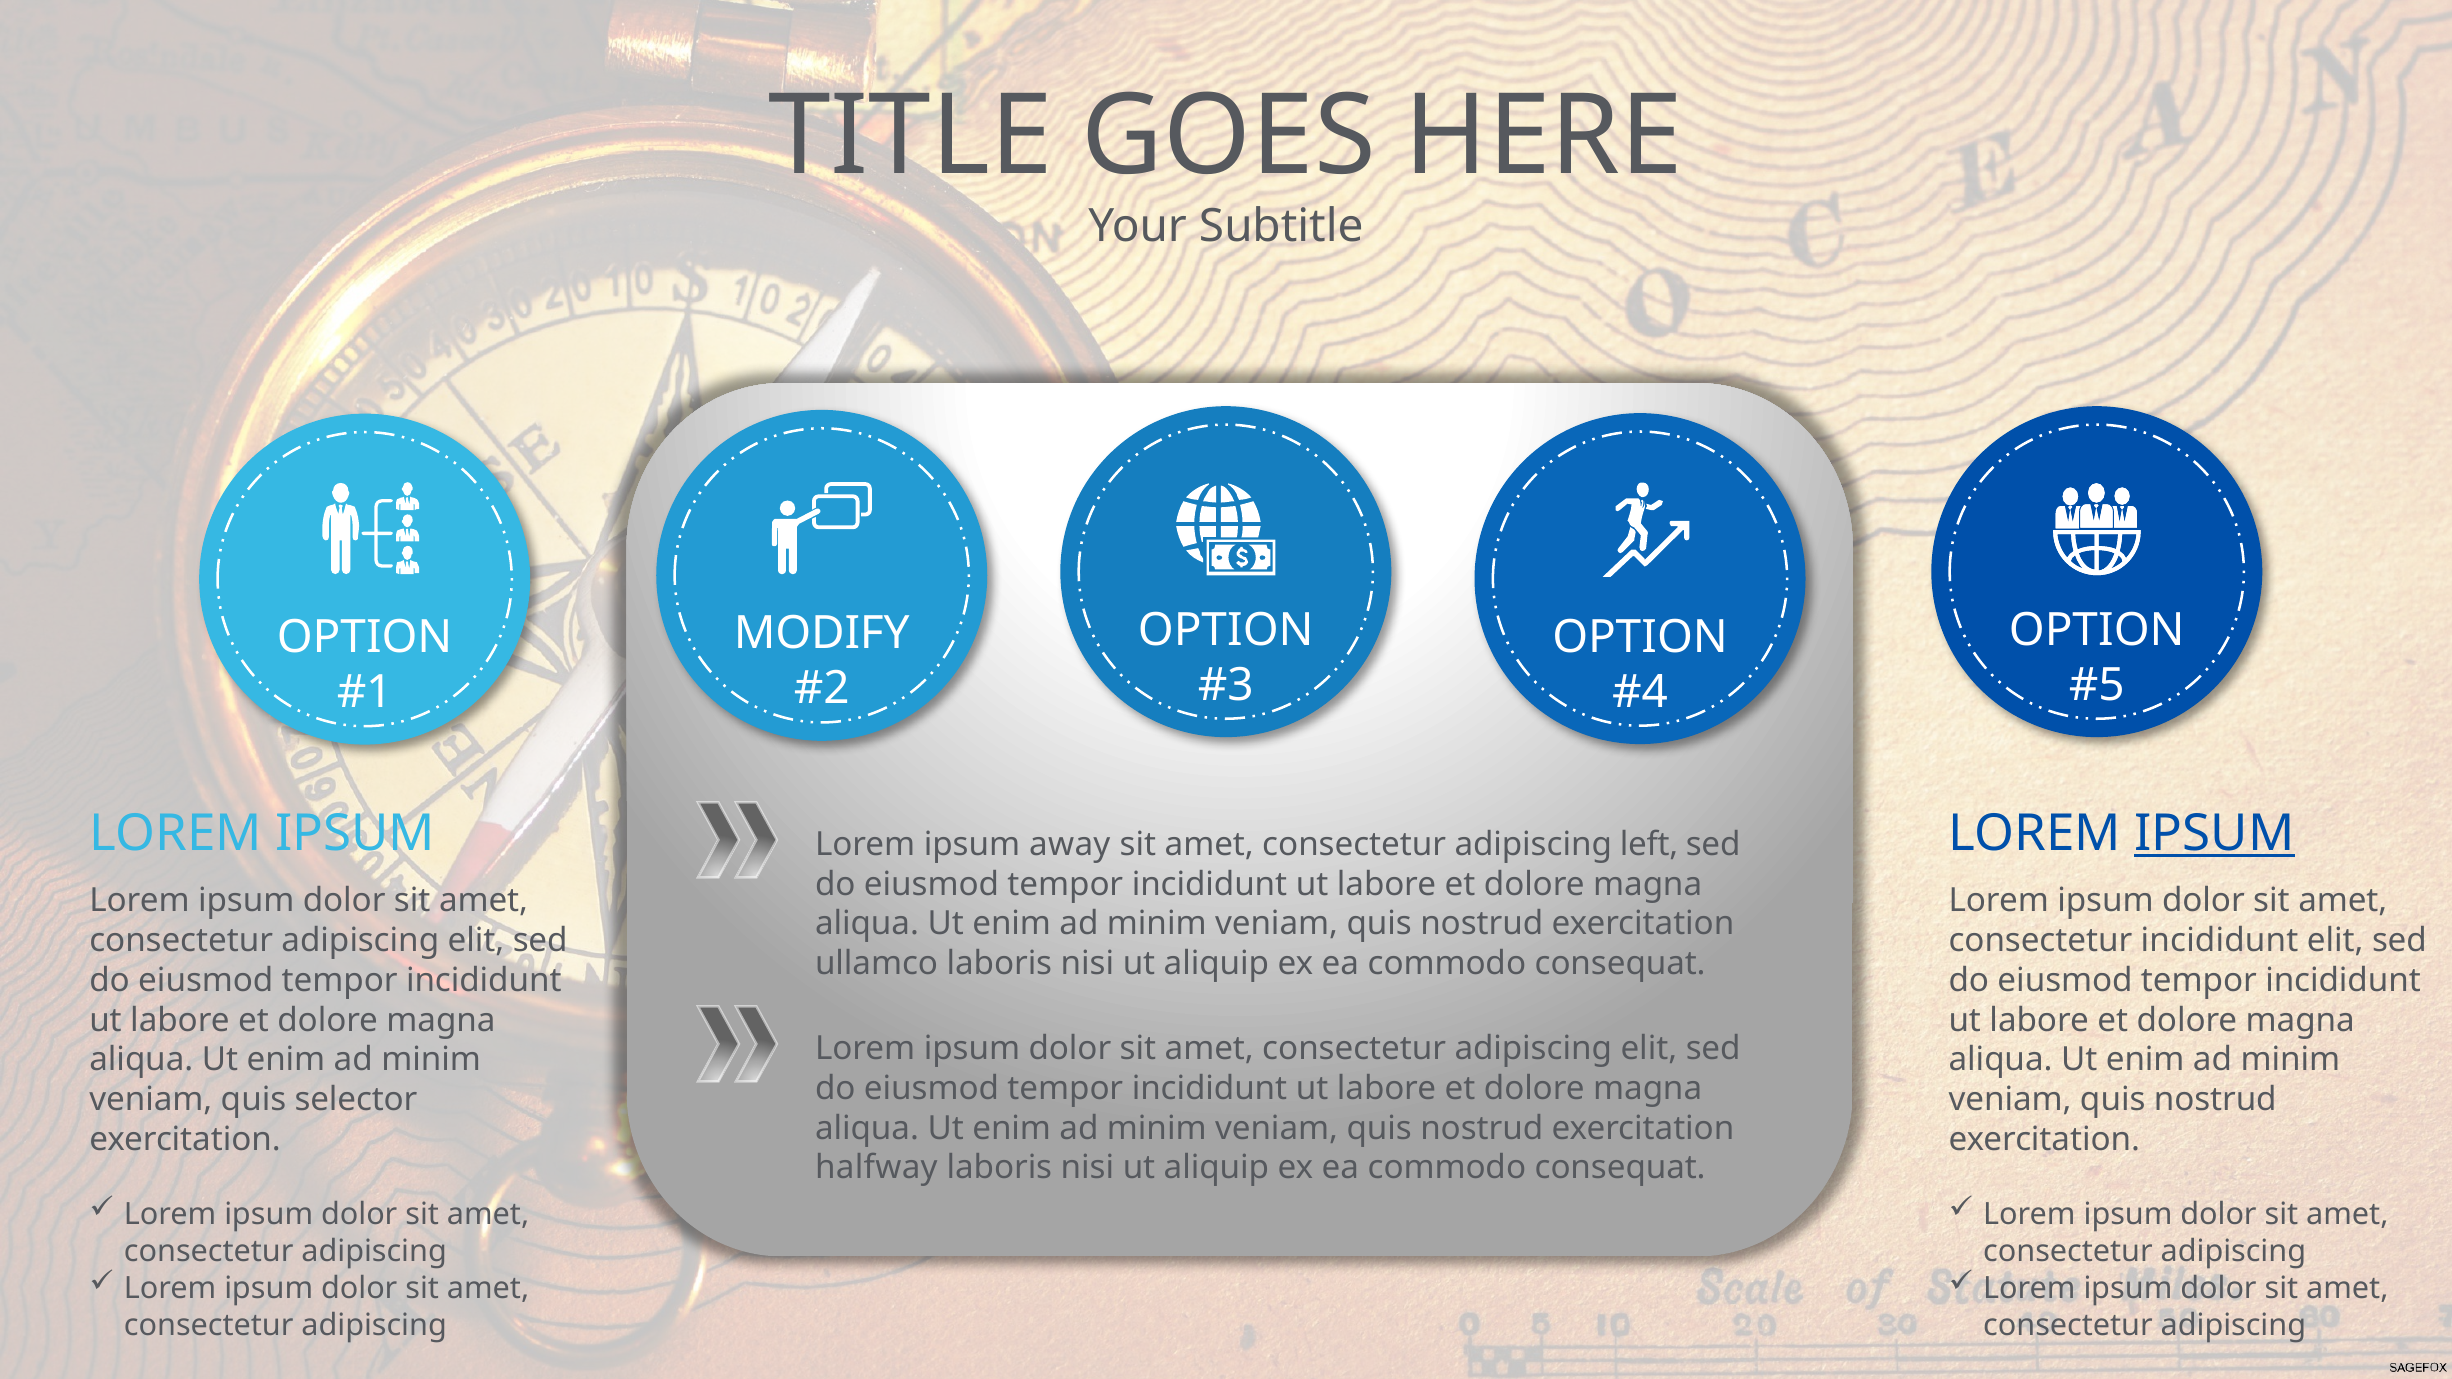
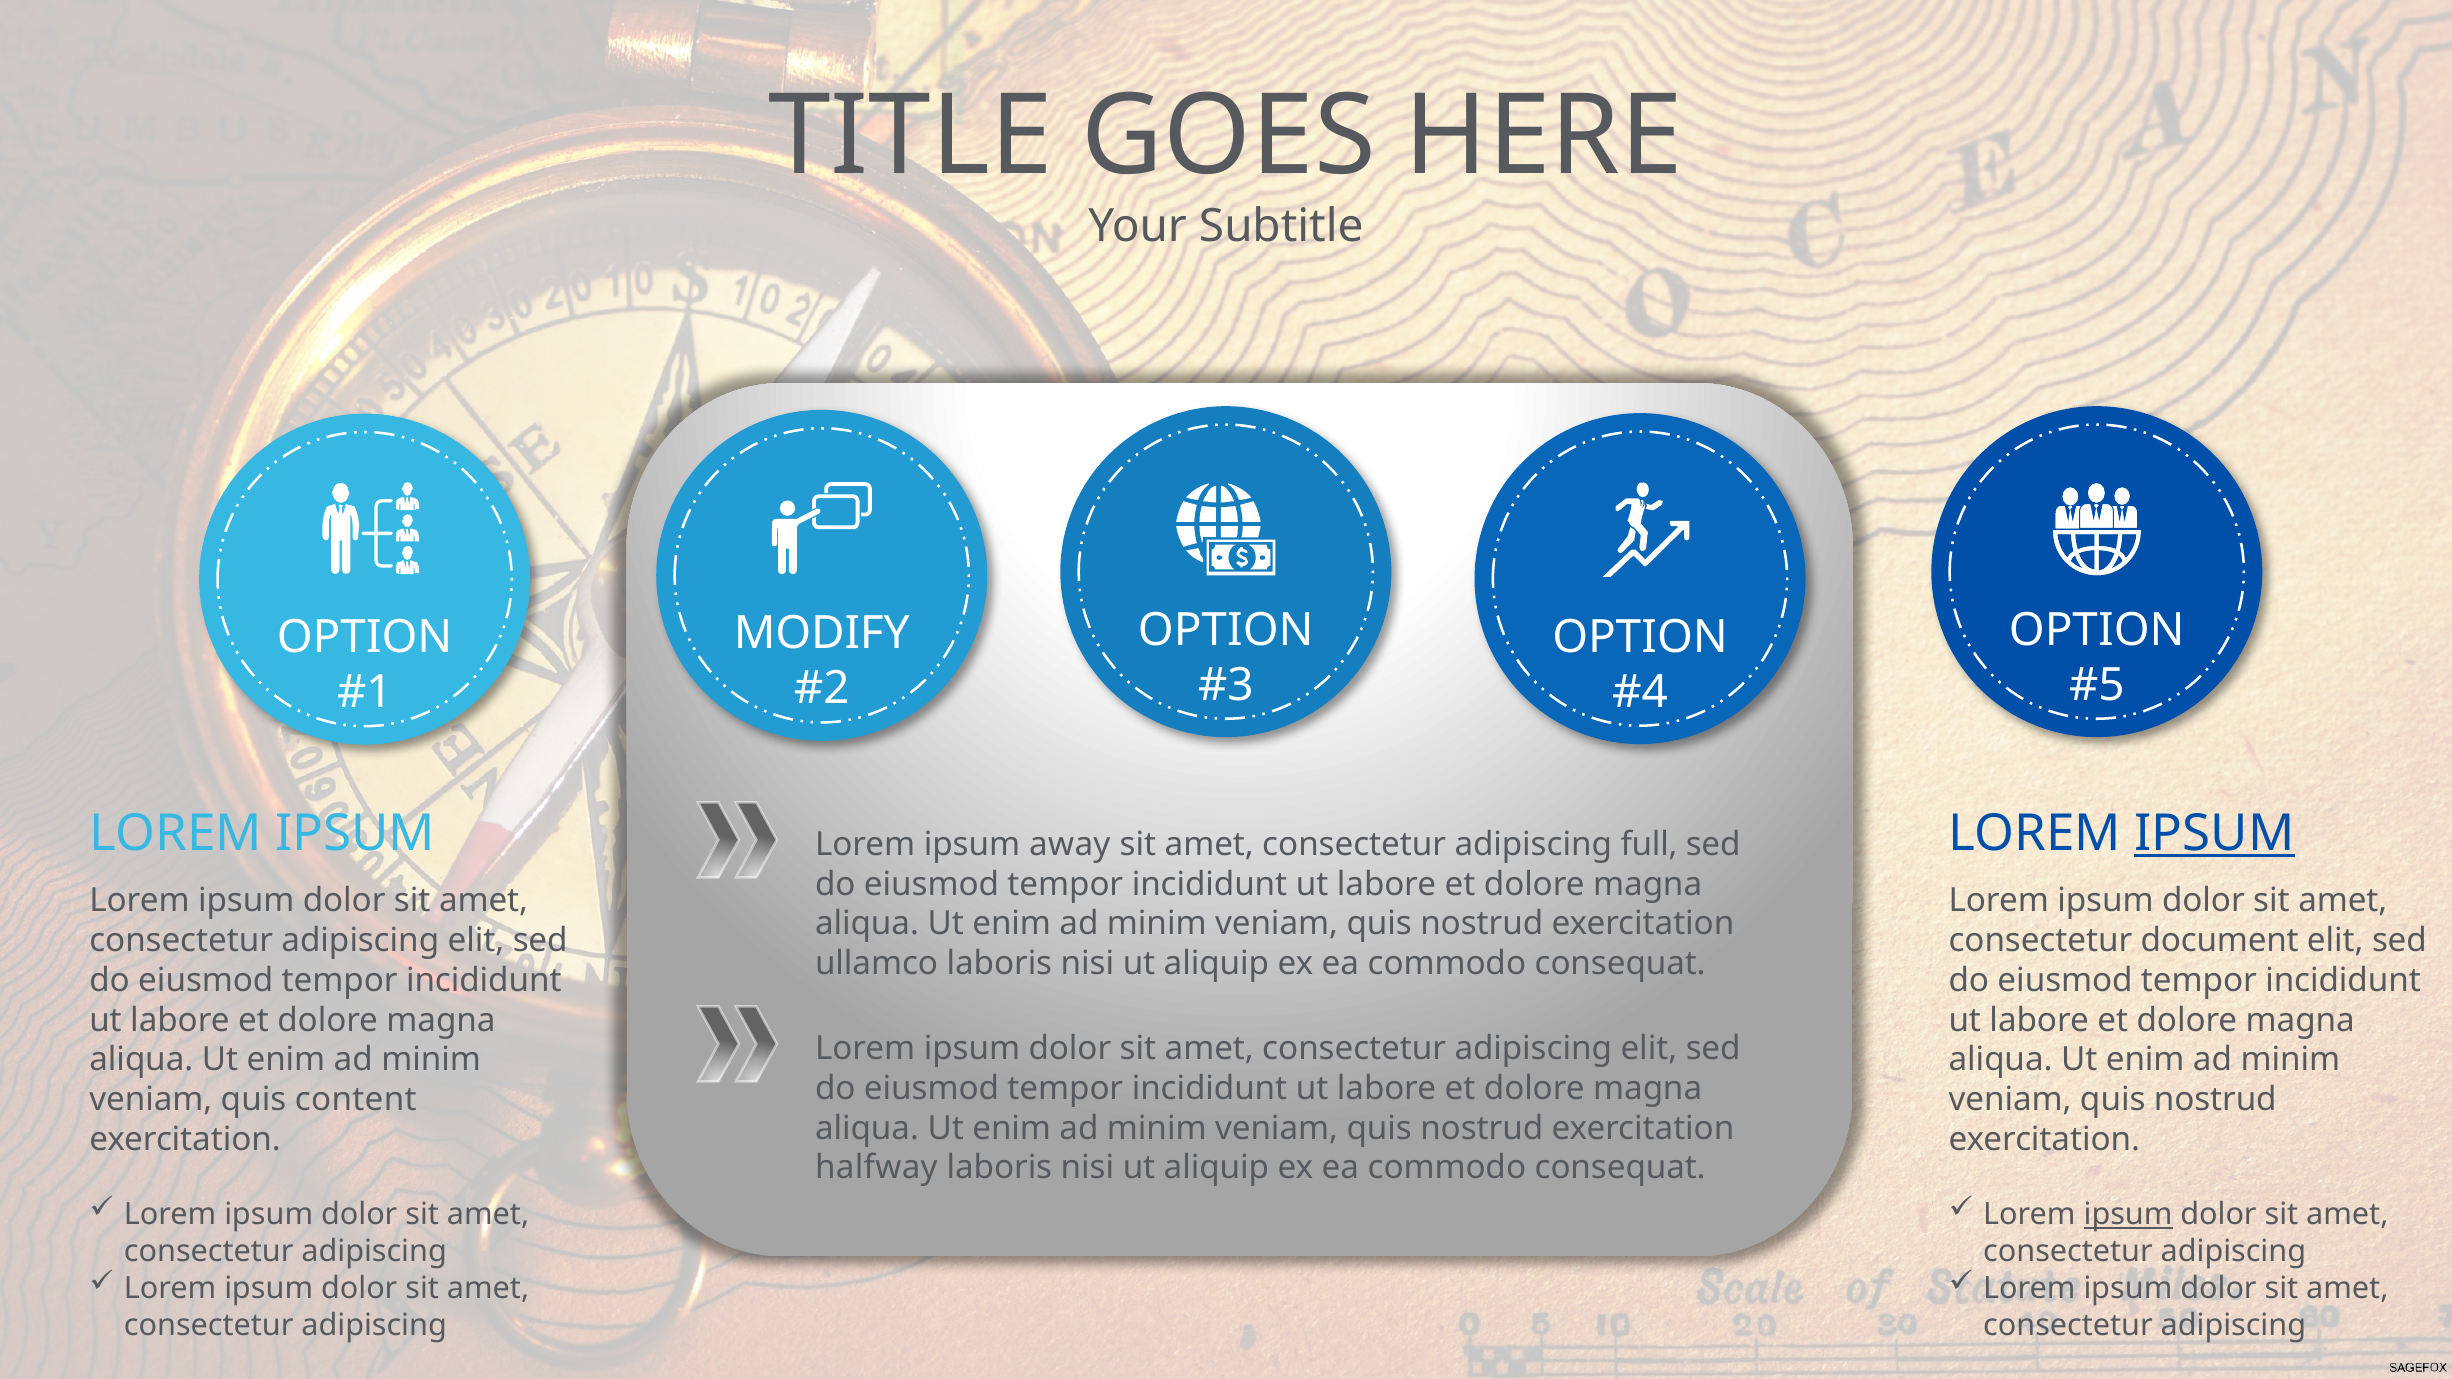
left: left -> full (1649, 844)
consectetur incididunt: incididunt -> document (2220, 941)
selector: selector -> content (356, 1100)
ipsum underline: none -> present (2128, 1215)
